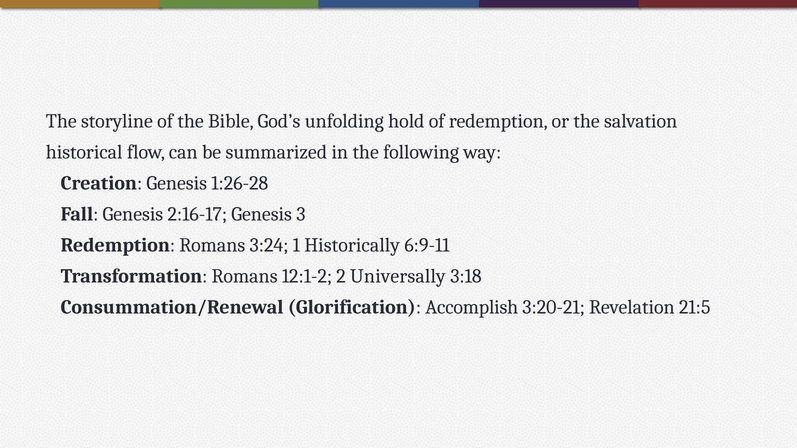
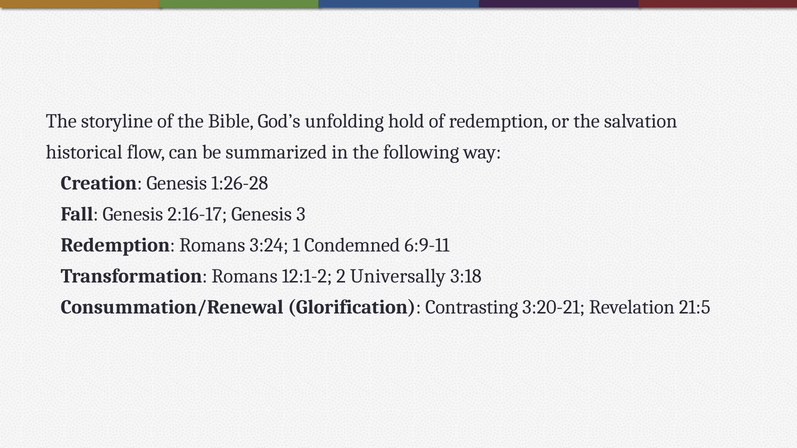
Historically: Historically -> Condemned (352, 245)
Accomplish: Accomplish -> Contrasting (472, 307)
